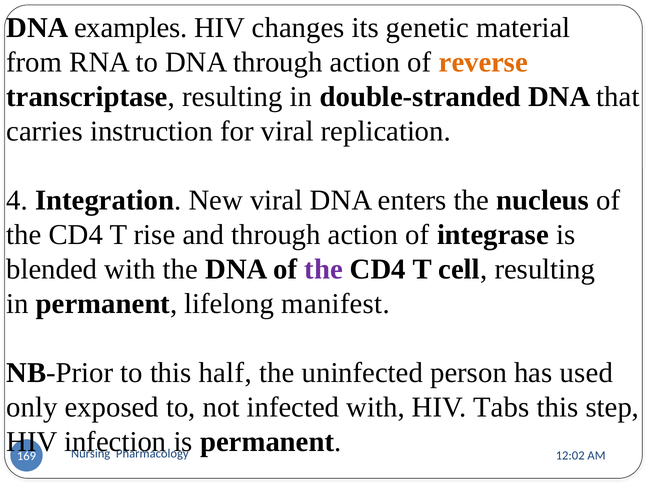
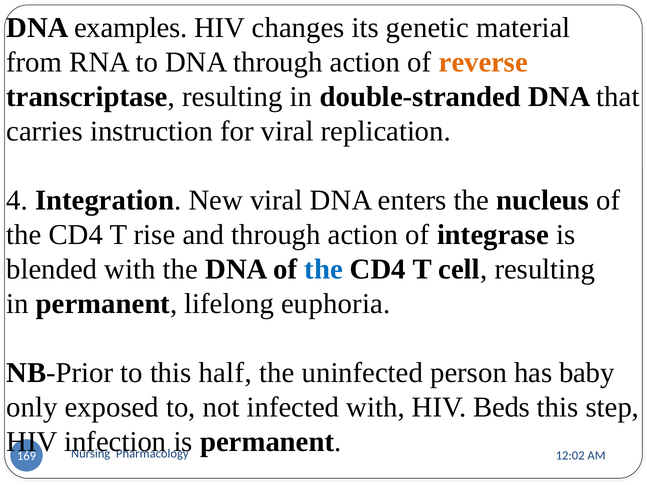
the colour: purple -> blue (324, 269)
manifest: manifest -> euphoria (336, 304)
used: used -> baby (587, 373)
Tabs: Tabs -> Beds (502, 408)
